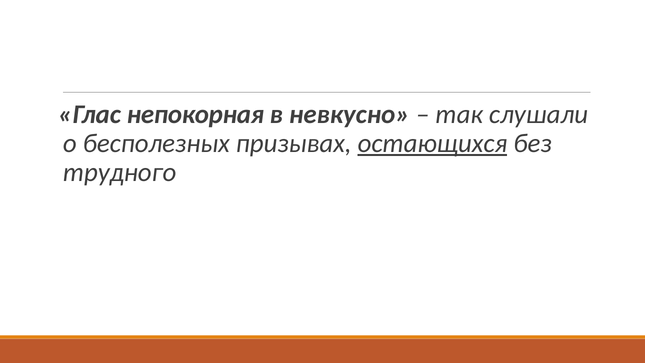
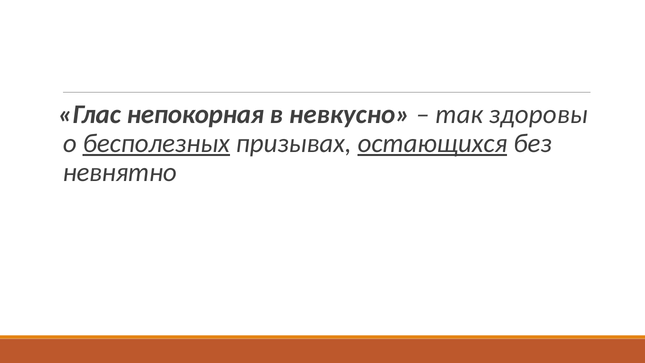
слушали: слушали -> здоровы (538, 114)
бесполезных underline: none -> present (156, 143)
трудного: трудного -> невнятно (120, 172)
